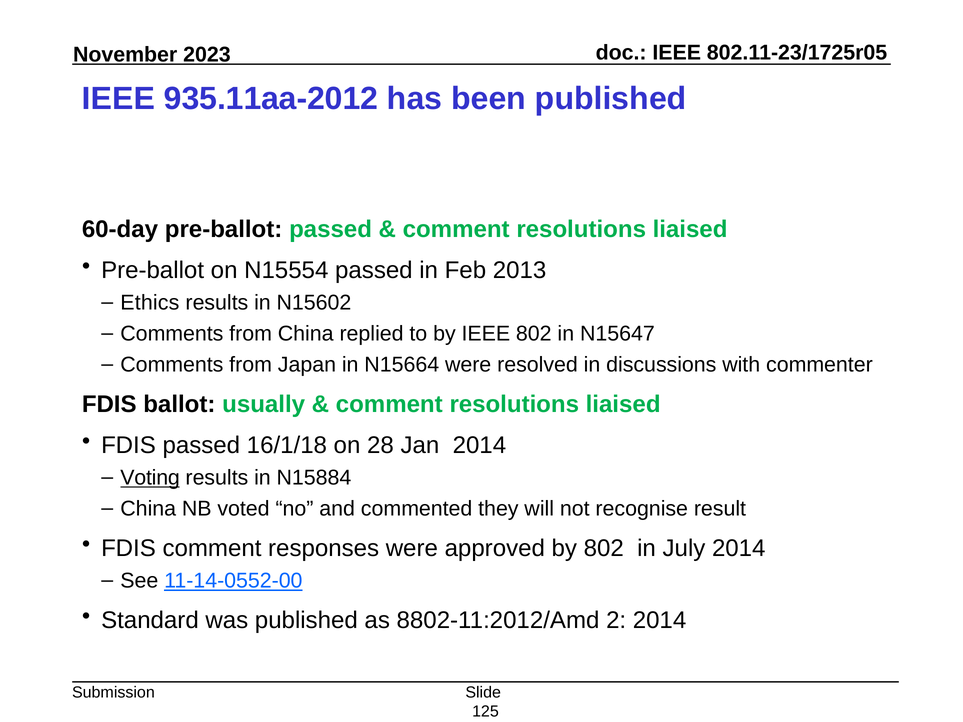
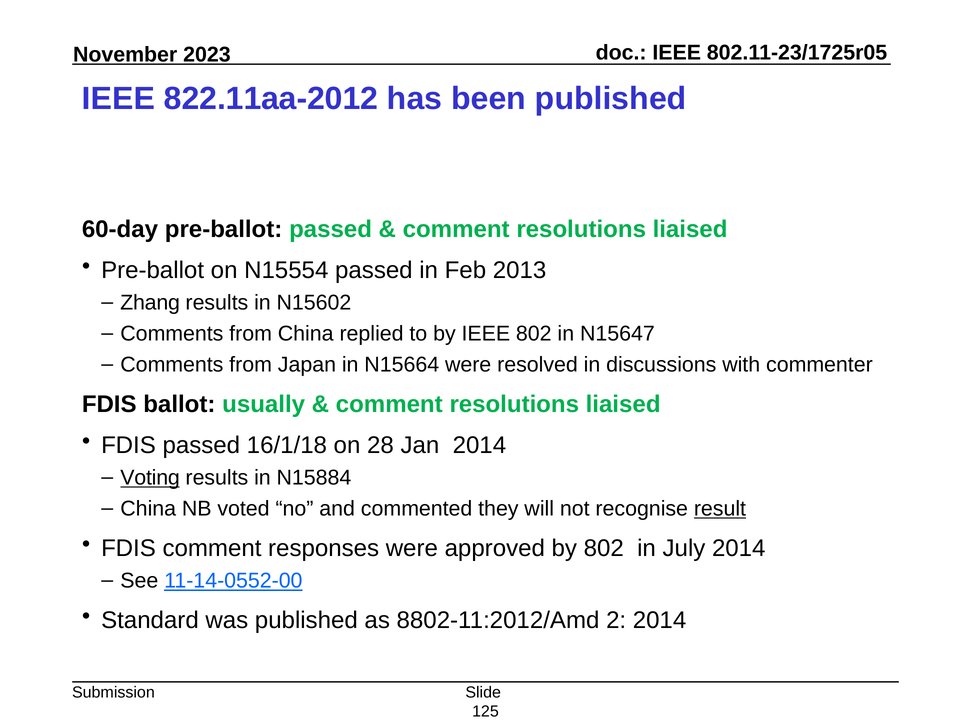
935.11aa-2012: 935.11aa-2012 -> 822.11aa-2012 (271, 99)
Ethics: Ethics -> Zhang (150, 303)
result underline: none -> present (720, 509)
